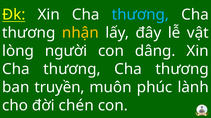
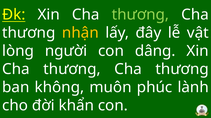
thương colour: light blue -> light green (140, 15)
truyền: truyền -> không (59, 88)
chén: chén -> khẩn (76, 106)
